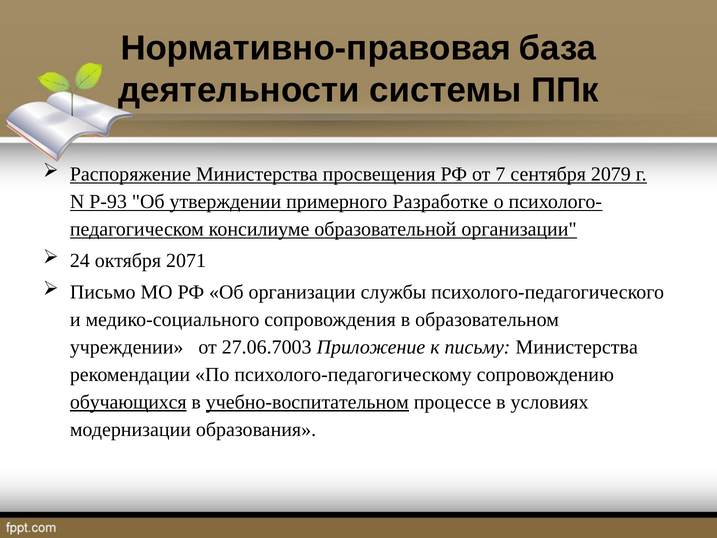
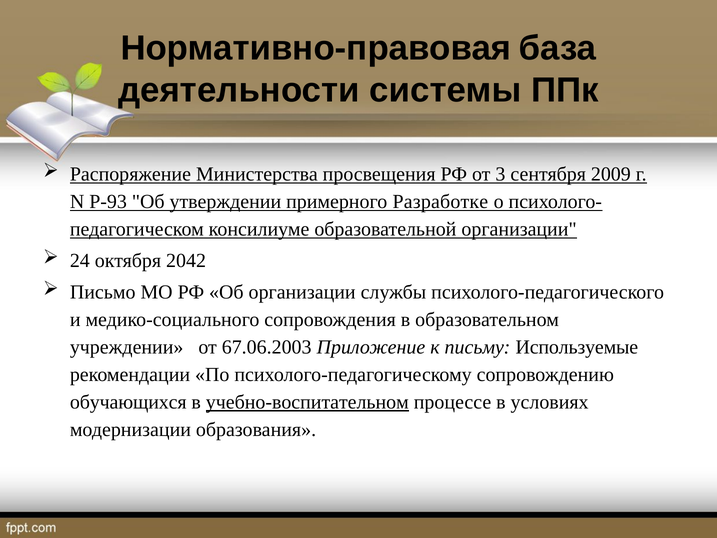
7: 7 -> 3 (500, 174)
2079: 2079 -> 2009 (611, 174)
2071: 2071 -> 2042 (186, 260)
27.06.7003: 27.06.7003 -> 67.06.2003 (267, 347)
письму Министерства: Министерства -> Используемые (577, 347)
обучающихся underline: present -> none (128, 402)
